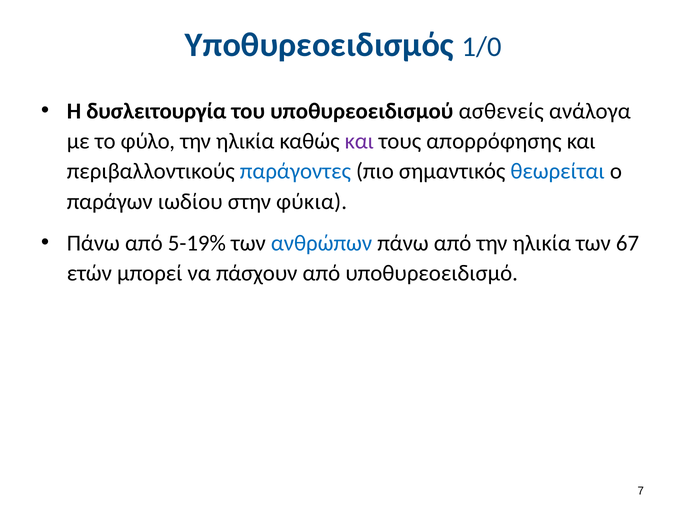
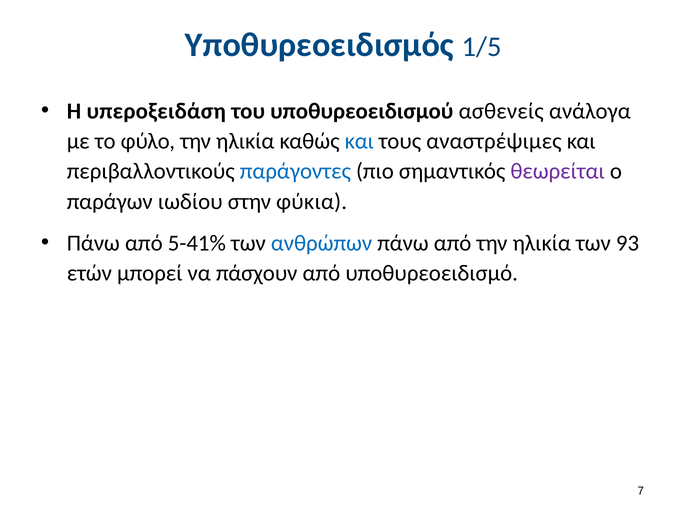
1/0: 1/0 -> 1/5 (482, 47)
δυσλειτουργία: δυσλειτουργία -> υπεροξειδάση (156, 111)
και colour: purple -> blue (359, 141)
απορρόφησης: απορρόφησης -> αναστρέψιμες (494, 141)
θεωρείται colour: blue -> purple (558, 171)
5-19%: 5-19% -> 5-41% (197, 243)
67: 67 -> 93 (627, 243)
